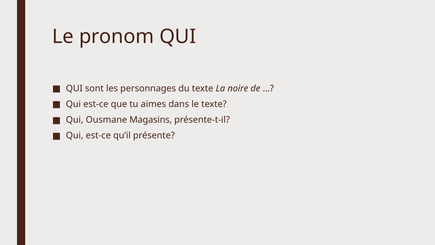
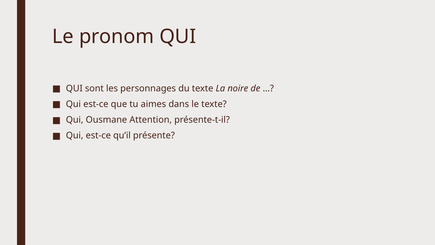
Magasins: Magasins -> Attention (151, 120)
